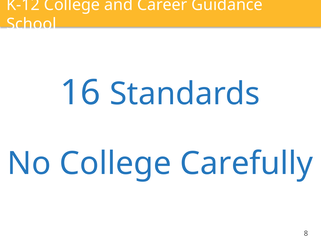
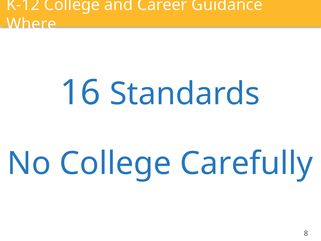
School: School -> Where (31, 24)
